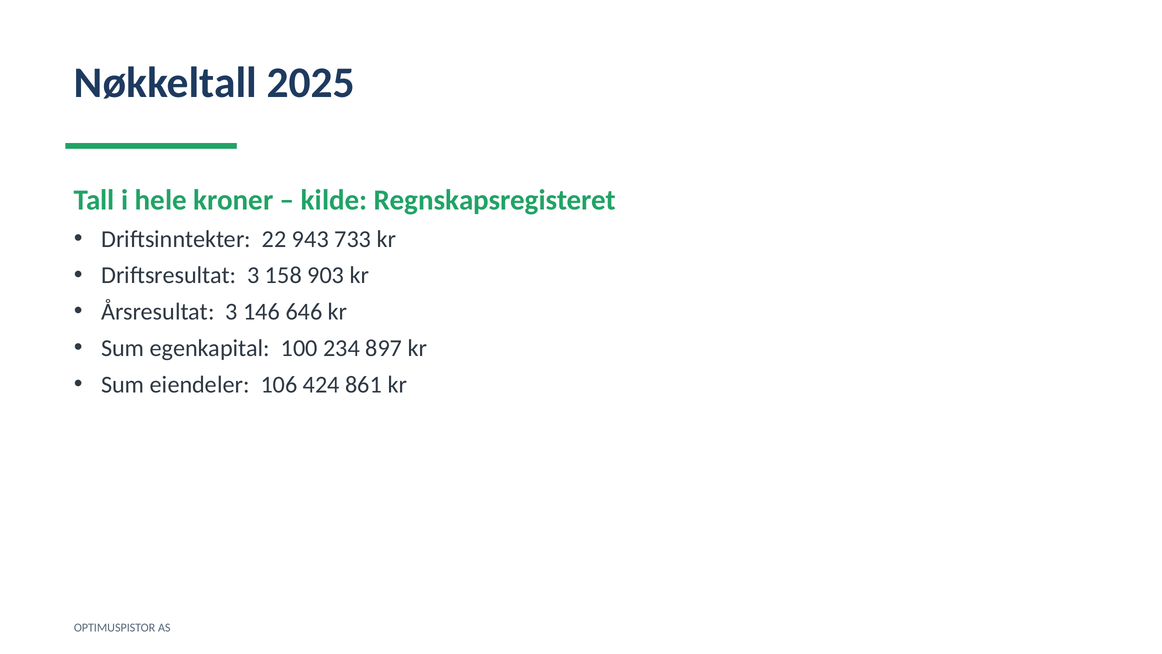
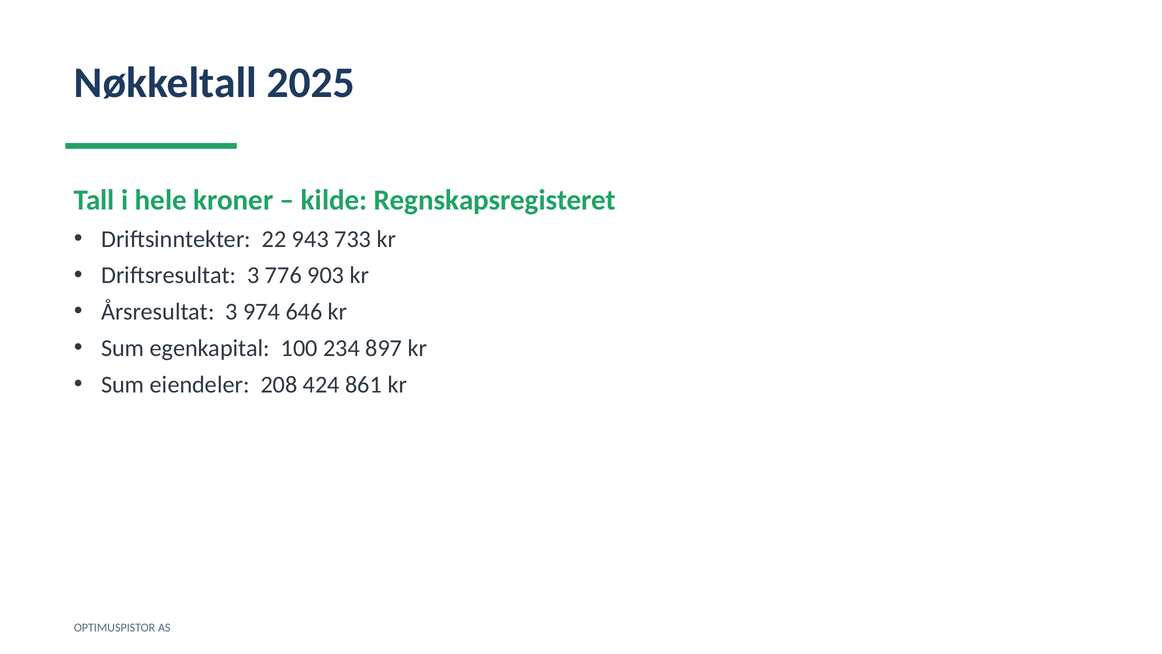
158: 158 -> 776 (283, 275)
146: 146 -> 974 (262, 312)
106: 106 -> 208 (279, 384)
